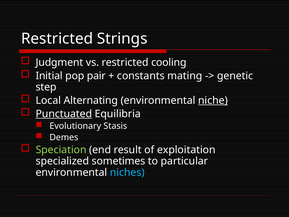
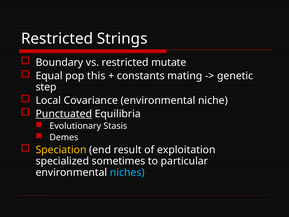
Judgment: Judgment -> Boundary (59, 62)
cooling: cooling -> mutate (169, 62)
Initial: Initial -> Equal (49, 76)
pair: pair -> this (96, 76)
Alternating: Alternating -> Covariance (91, 100)
niche underline: present -> none (213, 100)
Speciation colour: light green -> yellow (61, 150)
